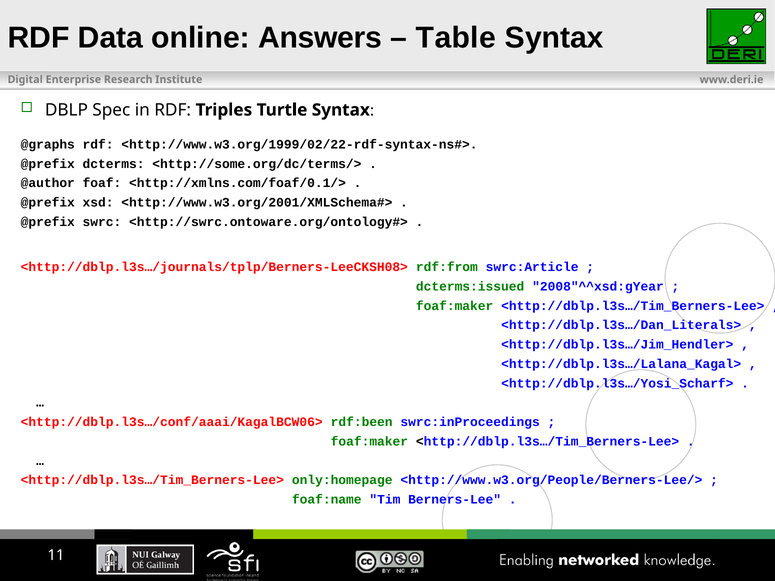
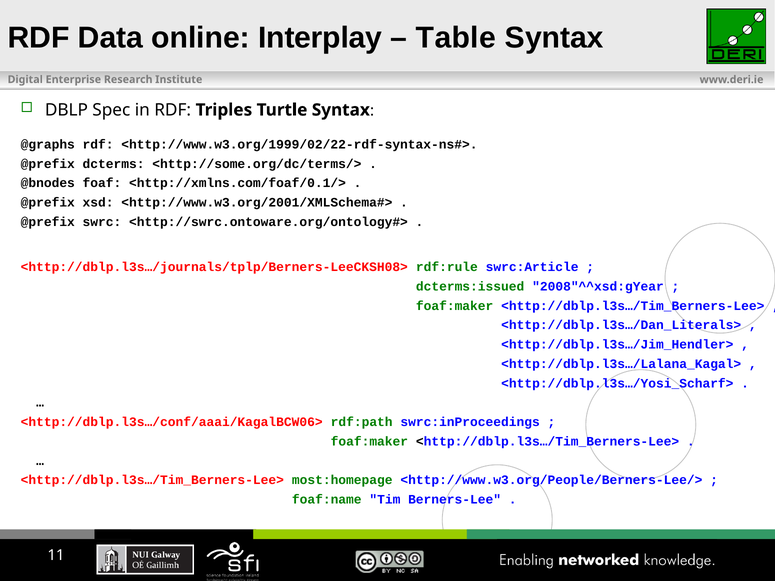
Answers: Answers -> Interplay (320, 38)
@author: @author -> @bnodes (48, 183)
rdf:from: rdf:from -> rdf:rule (447, 267)
rdf:been: rdf:been -> rdf:path (362, 422)
only:homepage: only:homepage -> most:homepage (342, 480)
